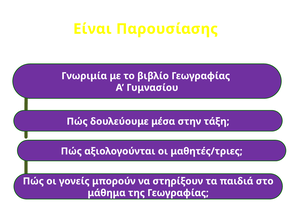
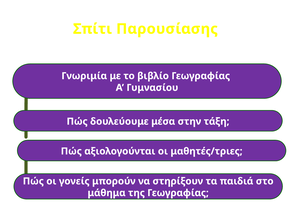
Είναι: Είναι -> Σπίτι (93, 29)
